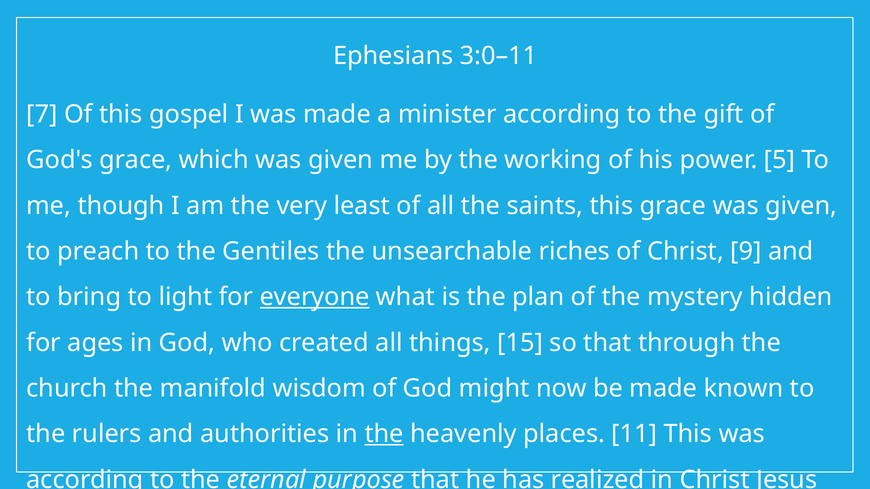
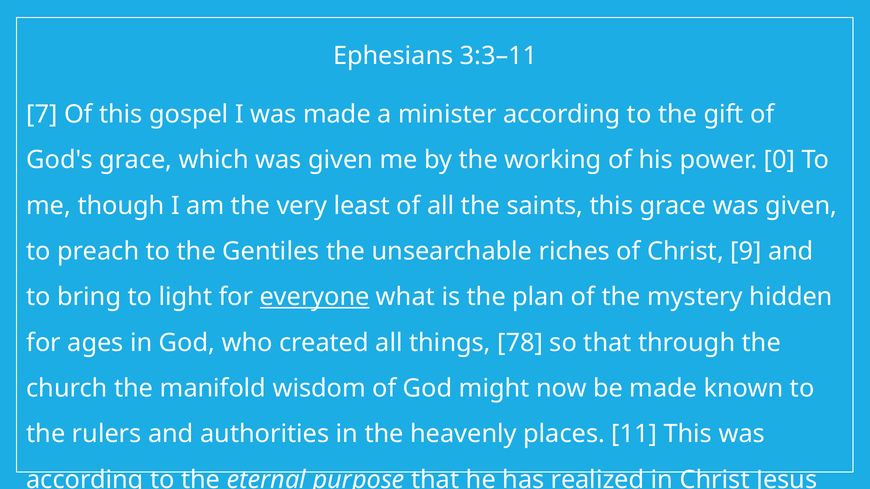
3:0–11: 3:0–11 -> 3:3–11 (499, 56)
5: 5 -> 0 (779, 160)
15: 15 -> 78 (520, 343)
the underline: present -> none (384, 434)
